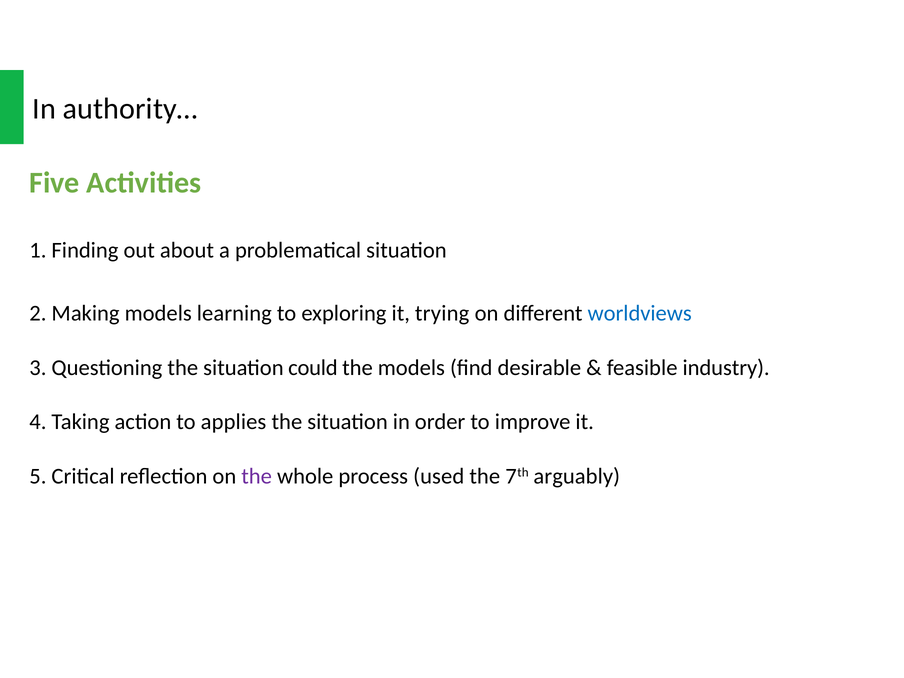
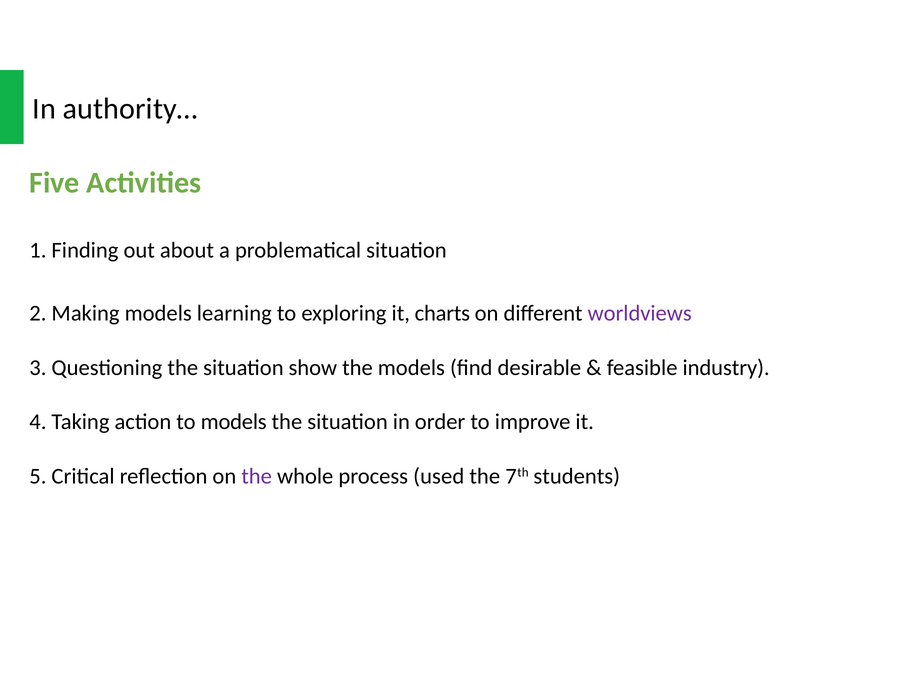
trying: trying -> charts (442, 314)
worldviews colour: blue -> purple (640, 314)
could: could -> show (313, 368)
to applies: applies -> models (234, 422)
arguably: arguably -> students (577, 476)
